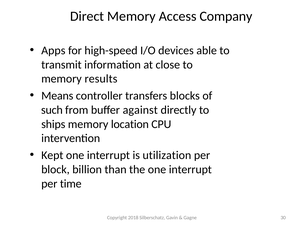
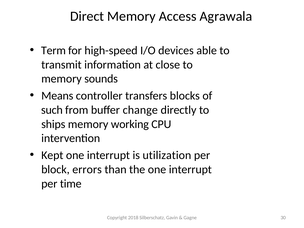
Company: Company -> Agrawala (226, 16)
Apps: Apps -> Term (53, 50)
results: results -> sounds (101, 79)
against: against -> change (140, 110)
location: location -> working (130, 124)
billion: billion -> errors (87, 169)
